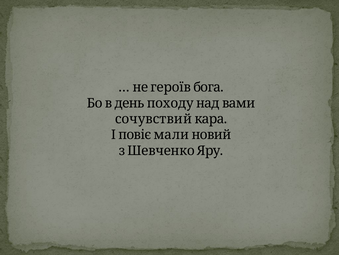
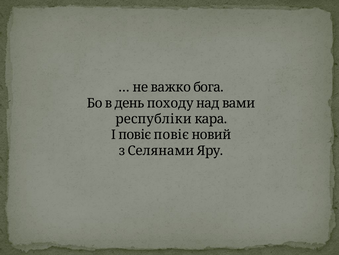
героїв: героїв -> важко (171, 87)
сочувствий: сочувствий -> республіки (153, 119)
повіє мали: мали -> повіє (171, 134)
Шевченко: Шевченко -> Селянами (161, 150)
